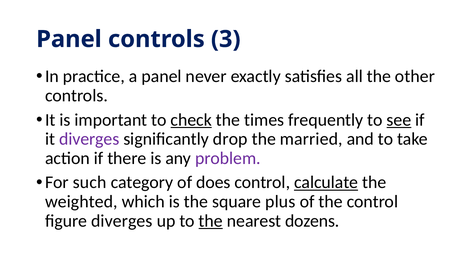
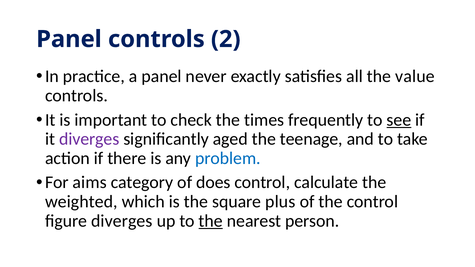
3: 3 -> 2 (226, 39)
other: other -> value (415, 76)
check underline: present -> none (191, 120)
drop: drop -> aged (230, 139)
married: married -> teenage (311, 139)
problem colour: purple -> blue (228, 158)
such: such -> aims (90, 183)
calculate underline: present -> none (326, 183)
dozens: dozens -> person (312, 221)
